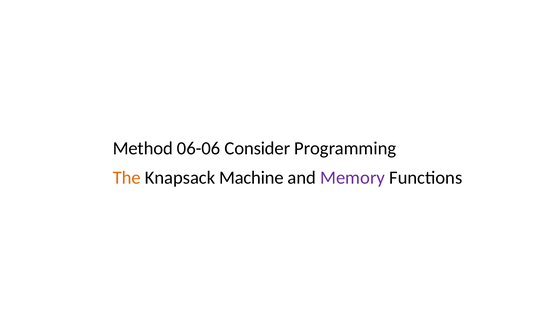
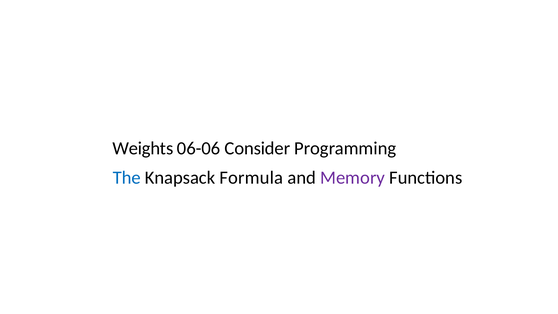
Method: Method -> Weights (143, 148)
The colour: orange -> blue (127, 178)
Machine: Machine -> Formula (251, 178)
